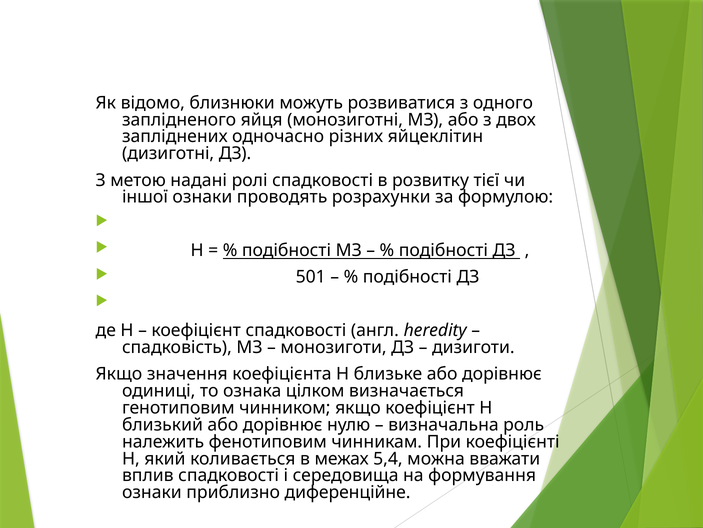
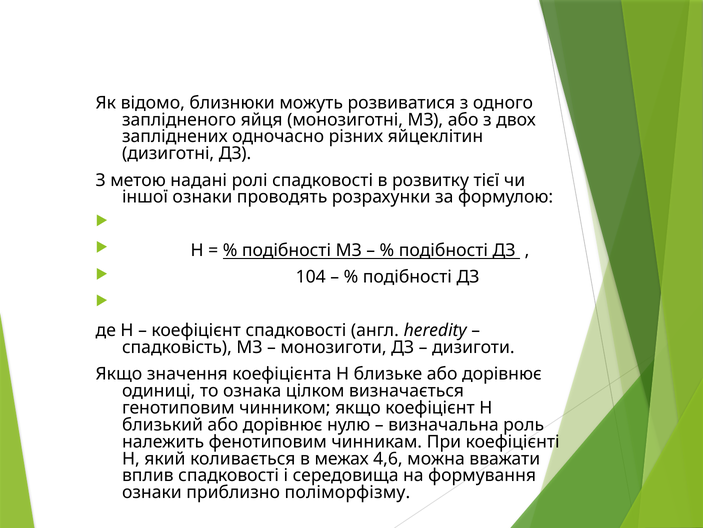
501: 501 -> 104 (311, 277)
5,4: 5,4 -> 4,6 (388, 458)
диференційне: диференційне -> поліморфізму (347, 492)
